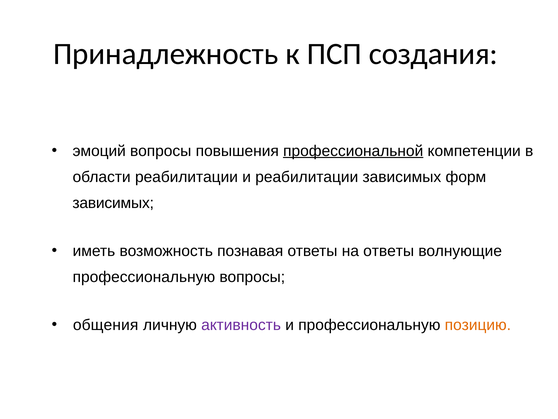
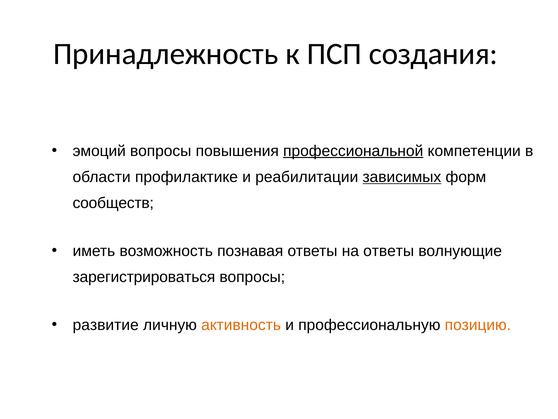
области реабилитации: реабилитации -> профилактике (186, 177)
зависимых underline: none -> present (402, 177)
зависимых: зависимых -> сообществ (113, 203)
профессиональную: профессиональную -> зарегистрироваться (144, 277)
общения: общения -> развитие (106, 325)
активность colour: purple -> orange (241, 325)
